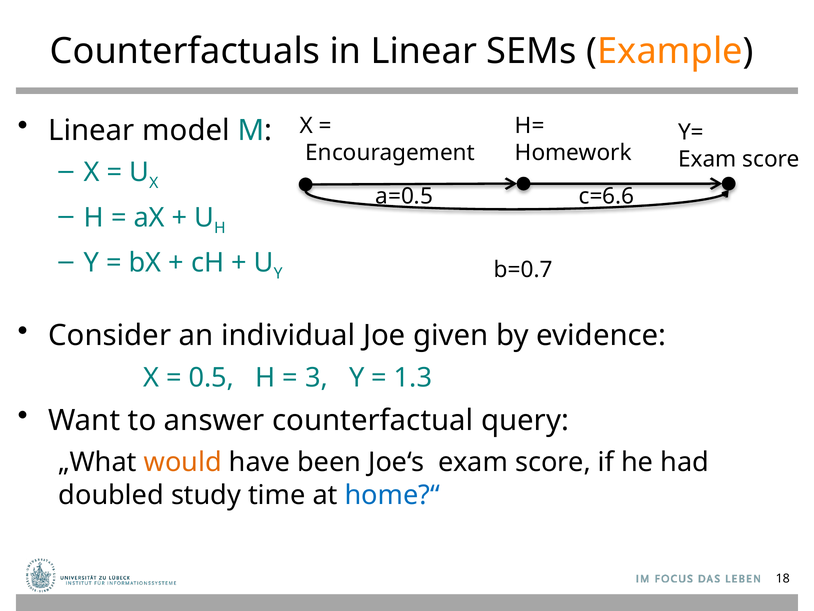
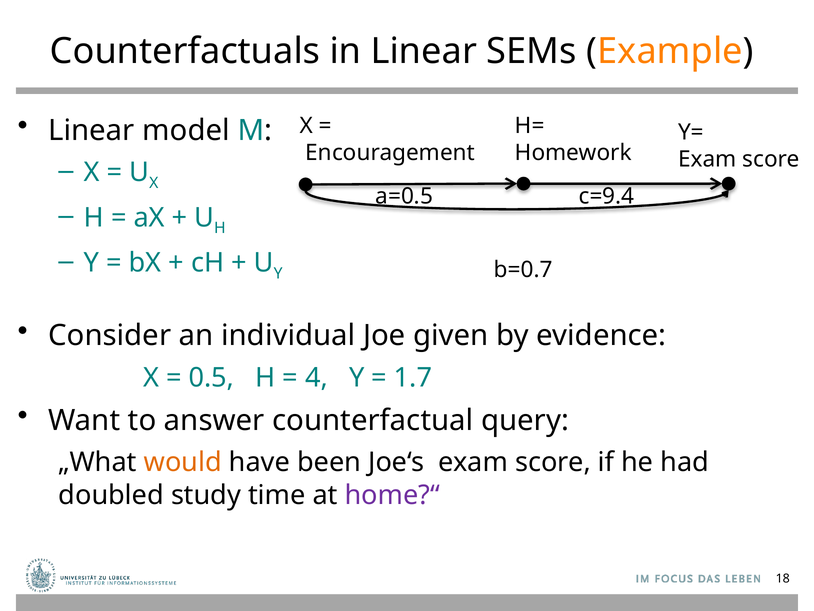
c=6.6: c=6.6 -> c=9.4 (607, 196)
3: 3 -> 4 (316, 377)
1.3: 1.3 -> 1.7 (413, 377)
home?“ colour: blue -> purple (392, 495)
